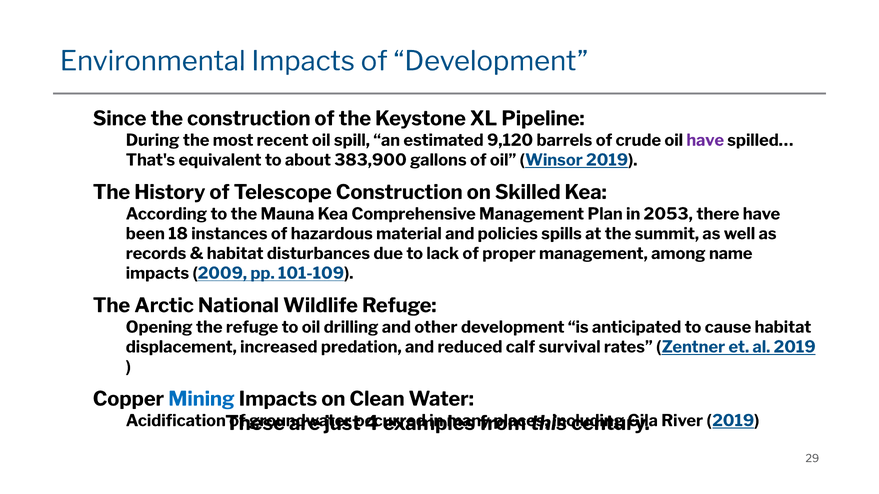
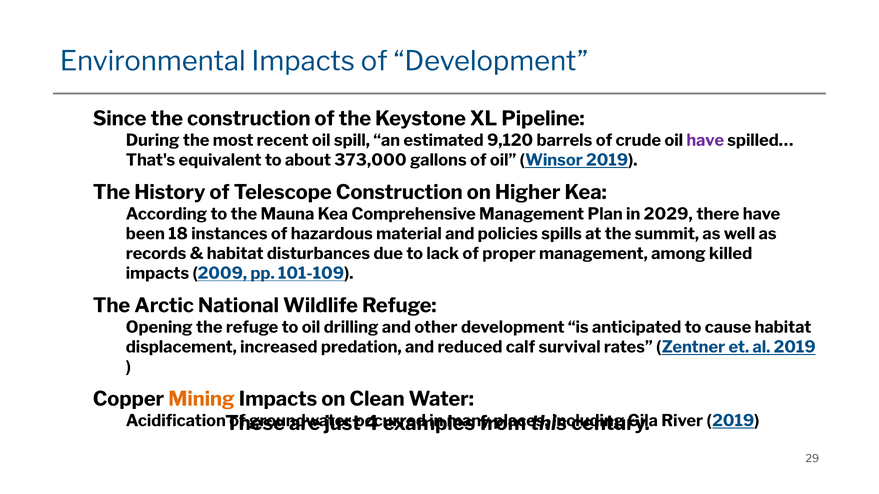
383,900: 383,900 -> 373,000 (370, 160)
Skilled: Skilled -> Higher (528, 193)
2053: 2053 -> 2029 (668, 214)
name: name -> killed (731, 254)
Mining colour: blue -> orange (201, 399)
